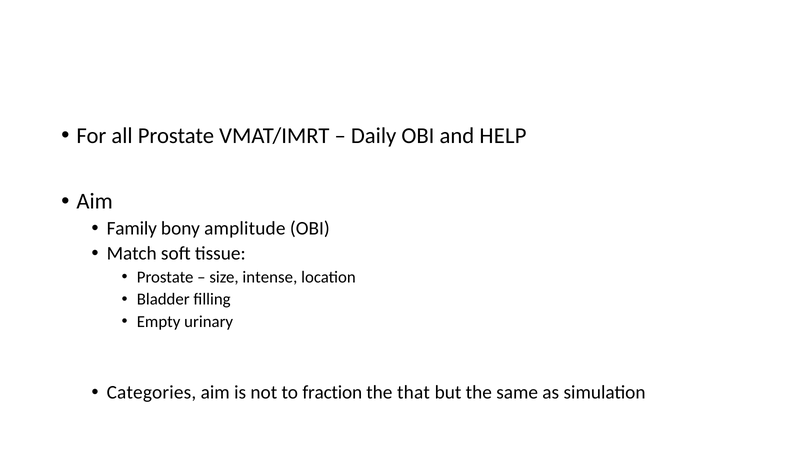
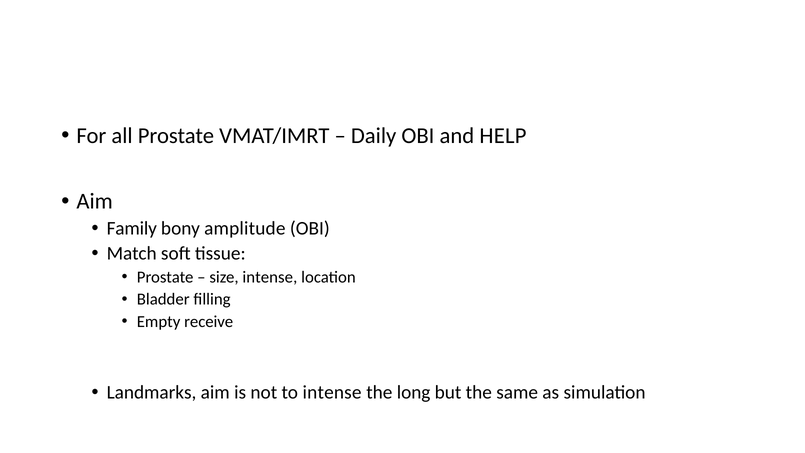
urinary: urinary -> receive (209, 322)
Categories: Categories -> Landmarks (152, 392)
to fraction: fraction -> intense (332, 392)
that: that -> long (414, 392)
